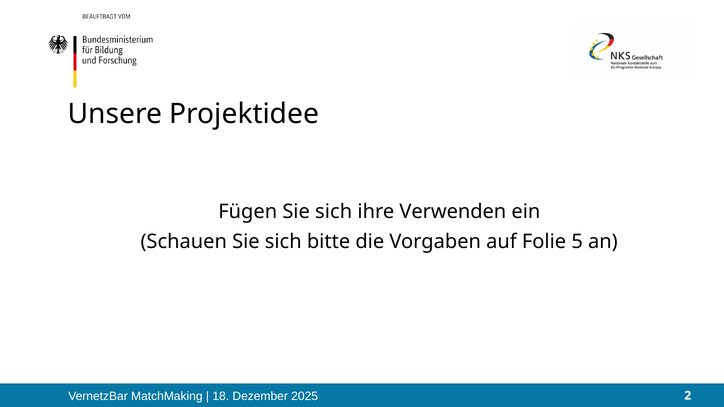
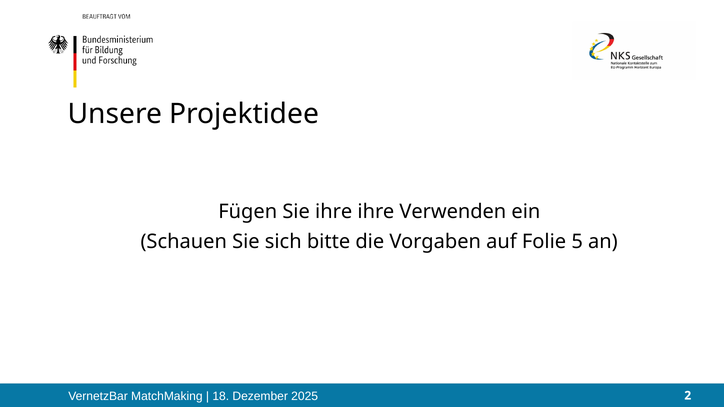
Fügen Sie sich: sich -> ihre (334, 212)
